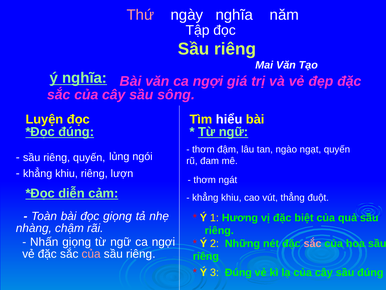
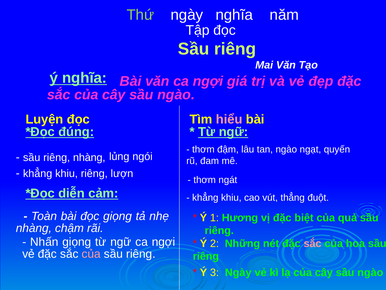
Thứ colour: pink -> light green (140, 15)
sông: sông -> ngào (176, 95)
hiểu colour: white -> pink (229, 119)
riêng quyến: quyến -> nhàng (89, 157)
3 Đúng: Đúng -> Ngày (238, 272)
đúng: đúng -> ngào (370, 272)
